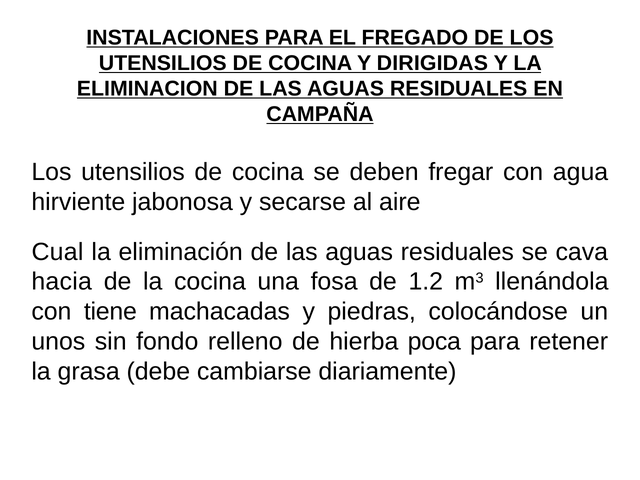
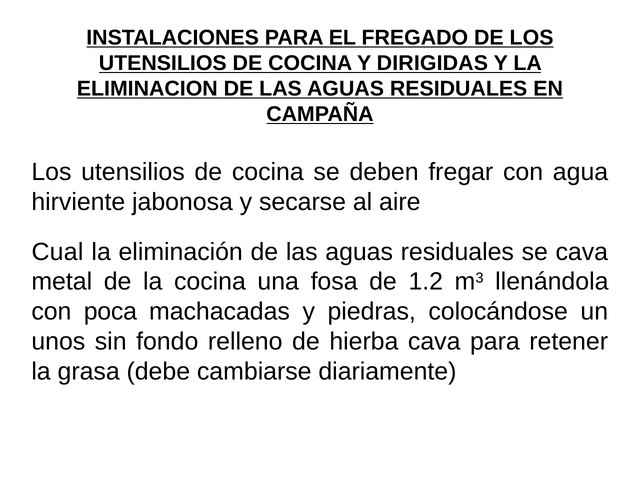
hacia: hacia -> metal (62, 282)
tiene: tiene -> poca (110, 312)
hierba poca: poca -> cava (434, 342)
